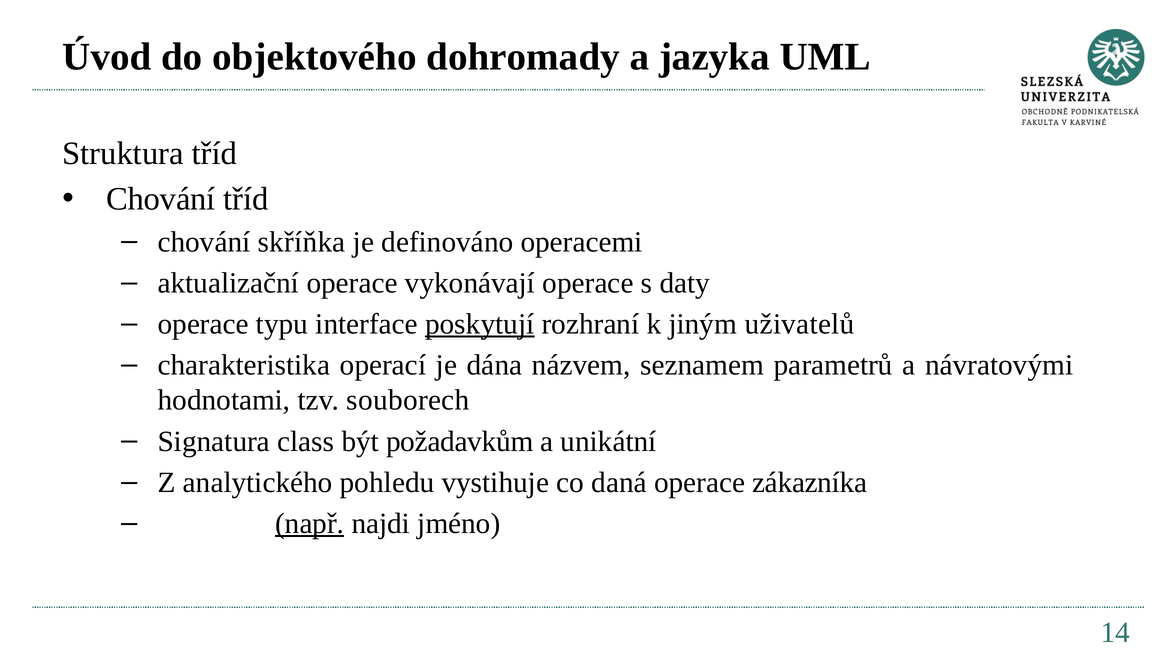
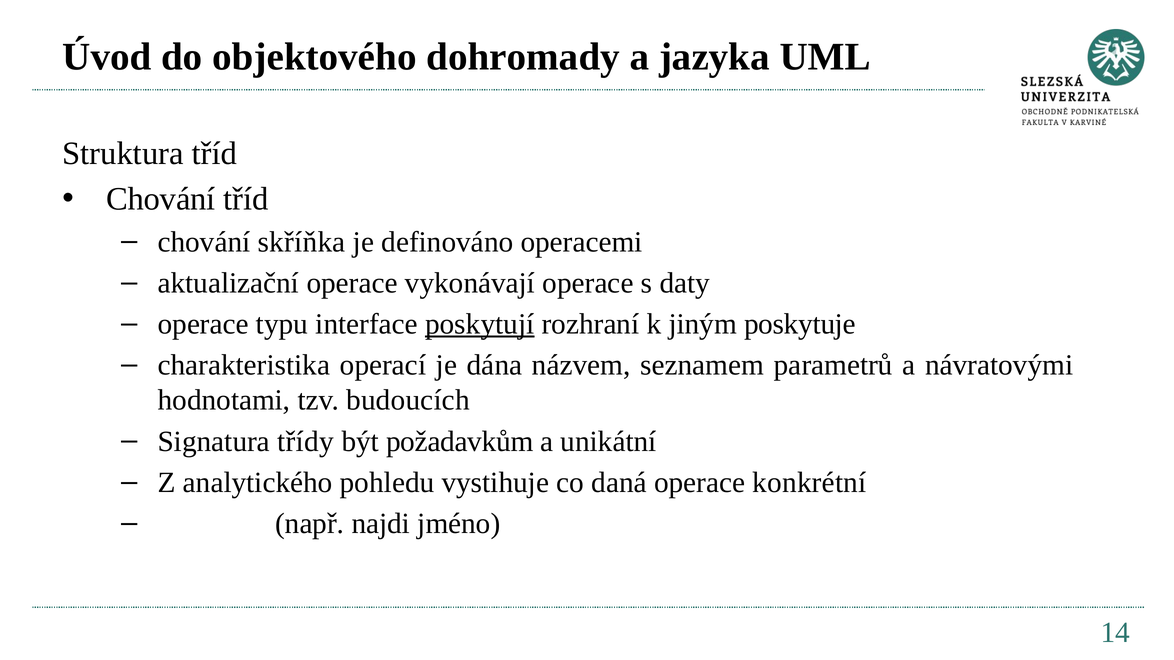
uživatelů: uživatelů -> poskytuje (800, 324)
souborech: souborech -> budoucích (408, 401)
class: class -> třídy (306, 442)
zákazníka: zákazníka -> konkrétní (809, 483)
např underline: present -> none (310, 524)
